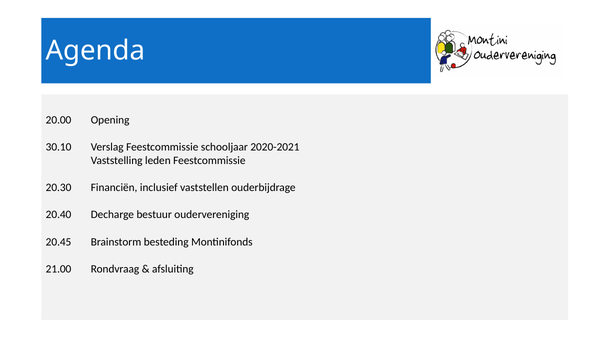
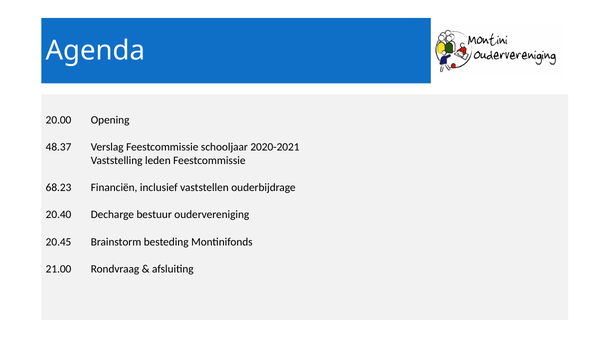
30.10: 30.10 -> 48.37 (59, 147)
20.30: 20.30 -> 68.23 (59, 188)
